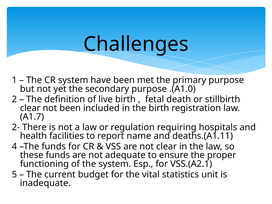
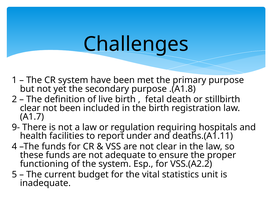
.(A1.0: .(A1.0 -> .(A1.8 (182, 89)
2-: 2- -> 9- (16, 127)
name: name -> under (139, 136)
VSS.(A2.1: VSS.(A2.1 -> VSS.(A2.2 (191, 164)
